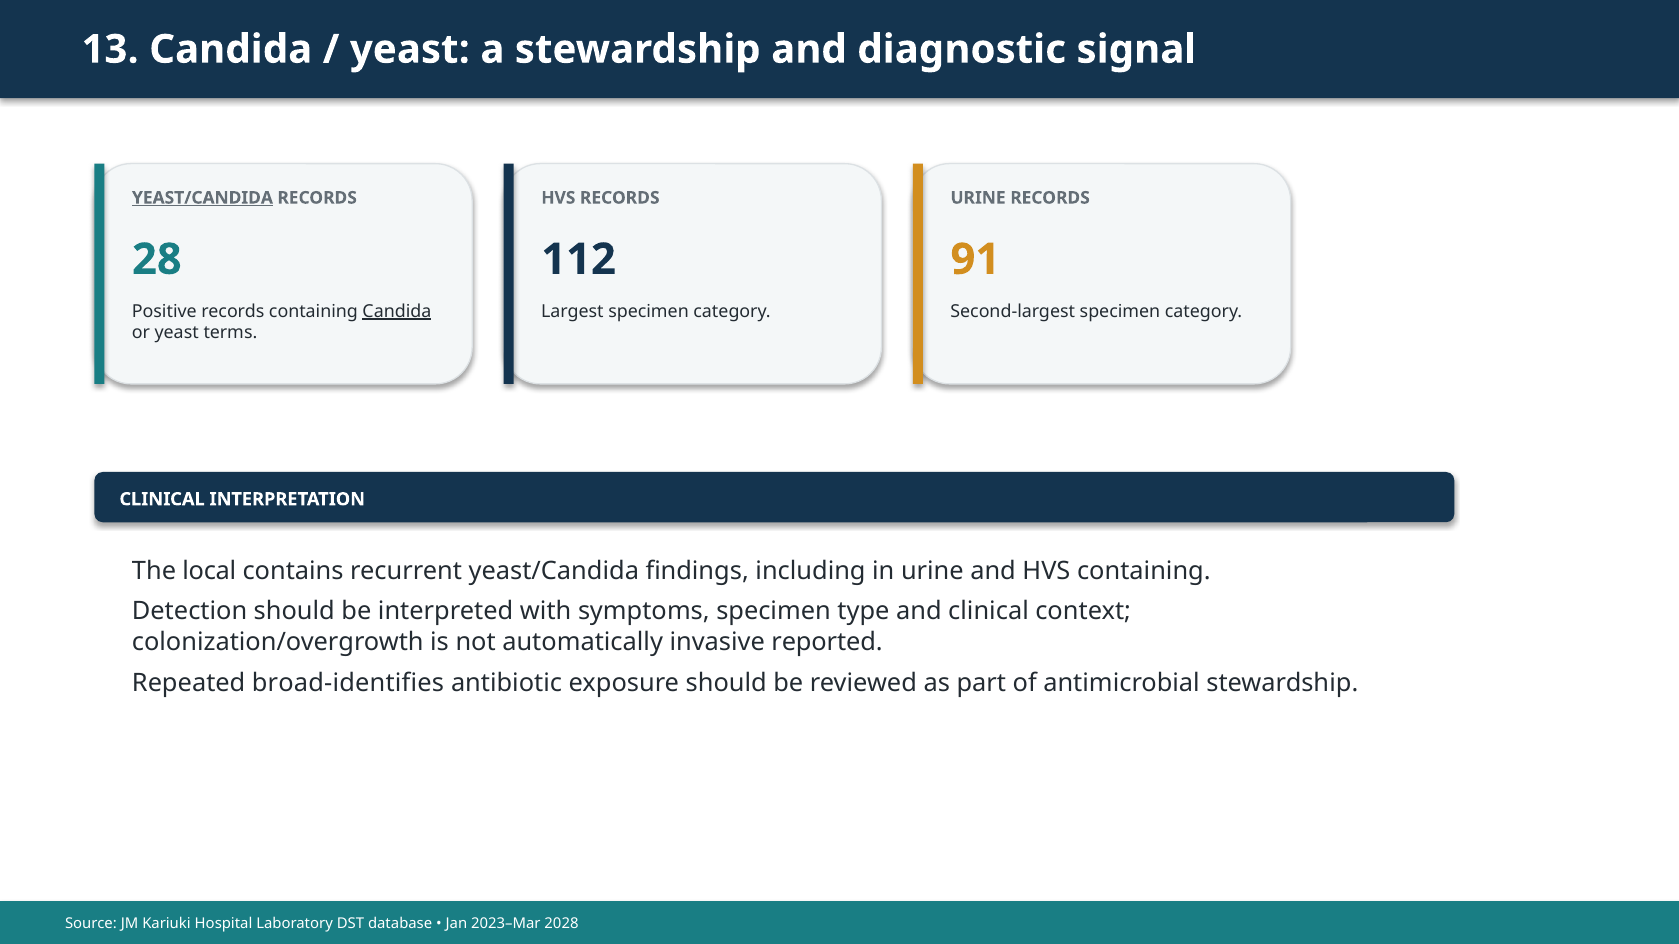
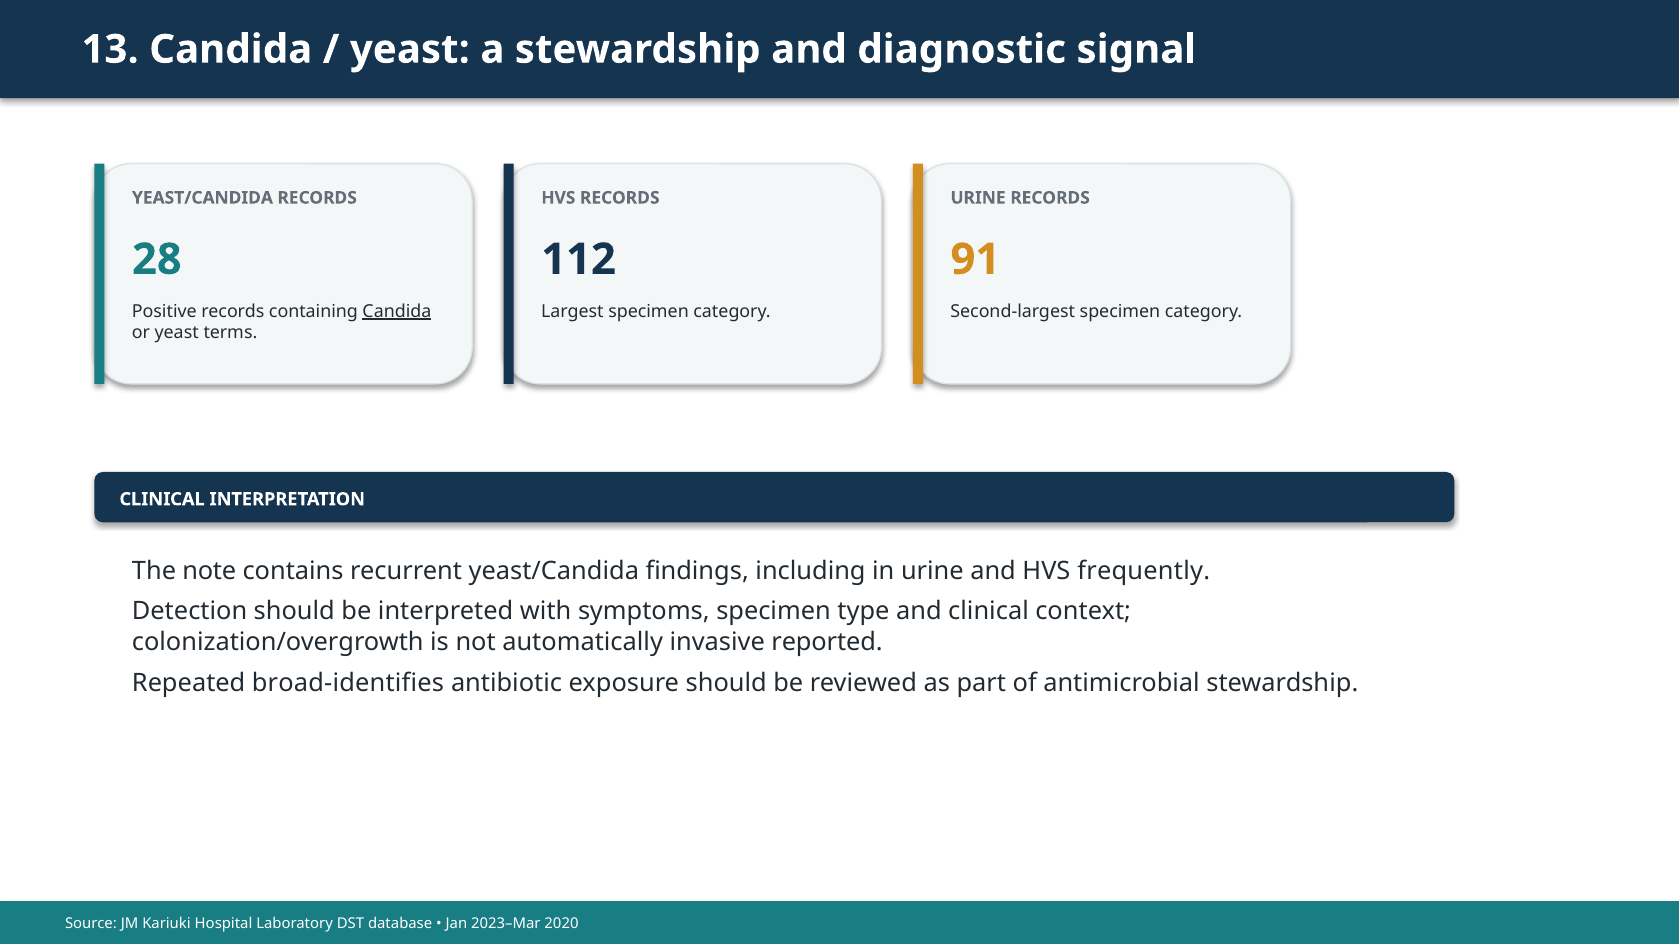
YEAST/CANDIDA underline: present -> none (202, 198)
local: local -> note (209, 571)
HVS containing: containing -> frequently (1144, 571)
2028: 2028 -> 2020 (561, 924)
